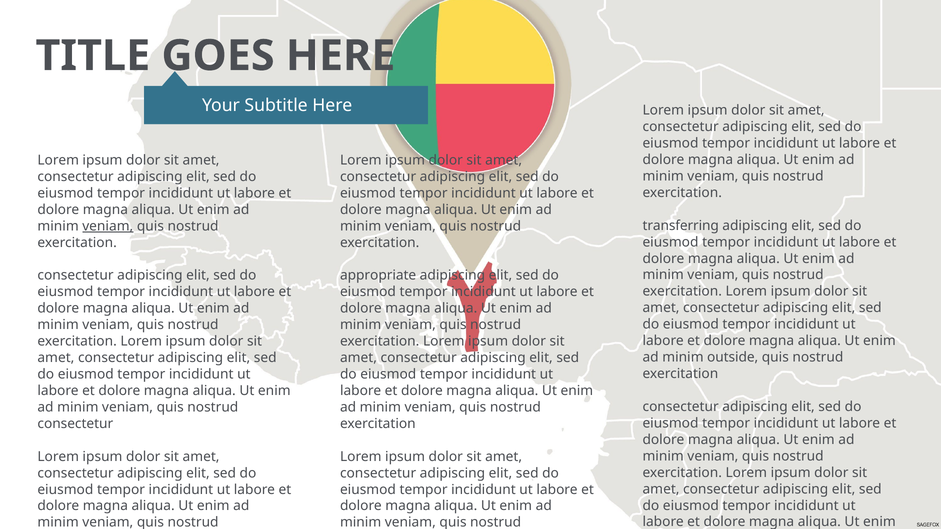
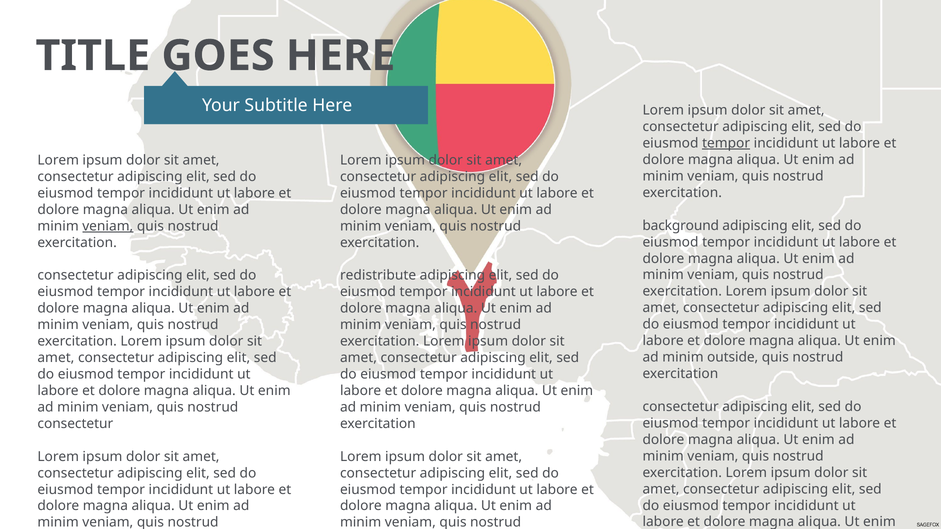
tempor underline: none -> present (726, 143)
transferring: transferring -> background (681, 226)
appropriate: appropriate -> redistribute (378, 276)
